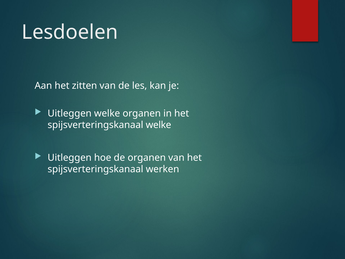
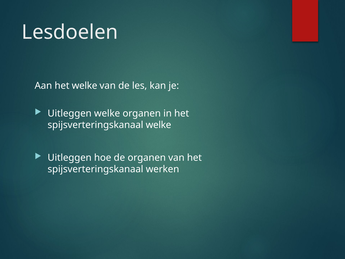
het zitten: zitten -> welke (85, 86)
